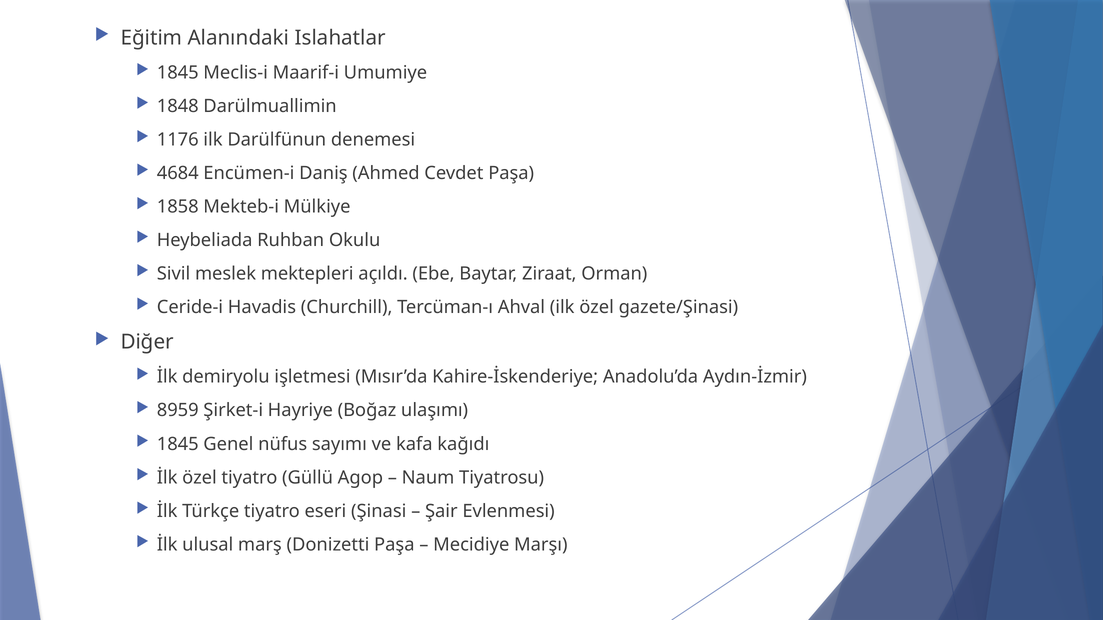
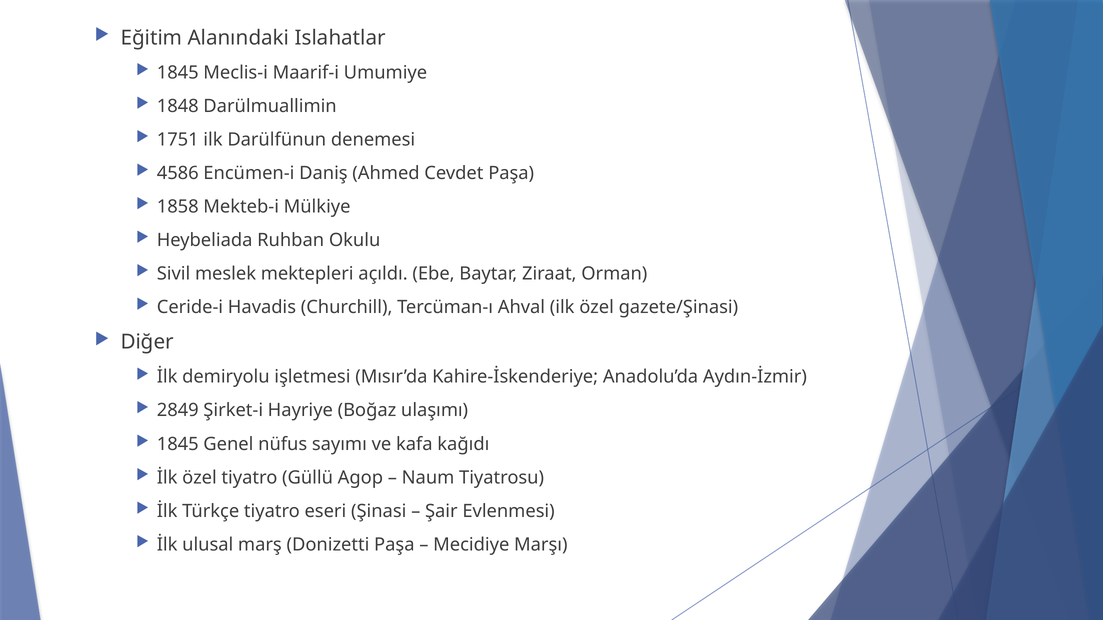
1176: 1176 -> 1751 (178, 140)
4684: 4684 -> 4586 (178, 173)
8959: 8959 -> 2849 (178, 411)
